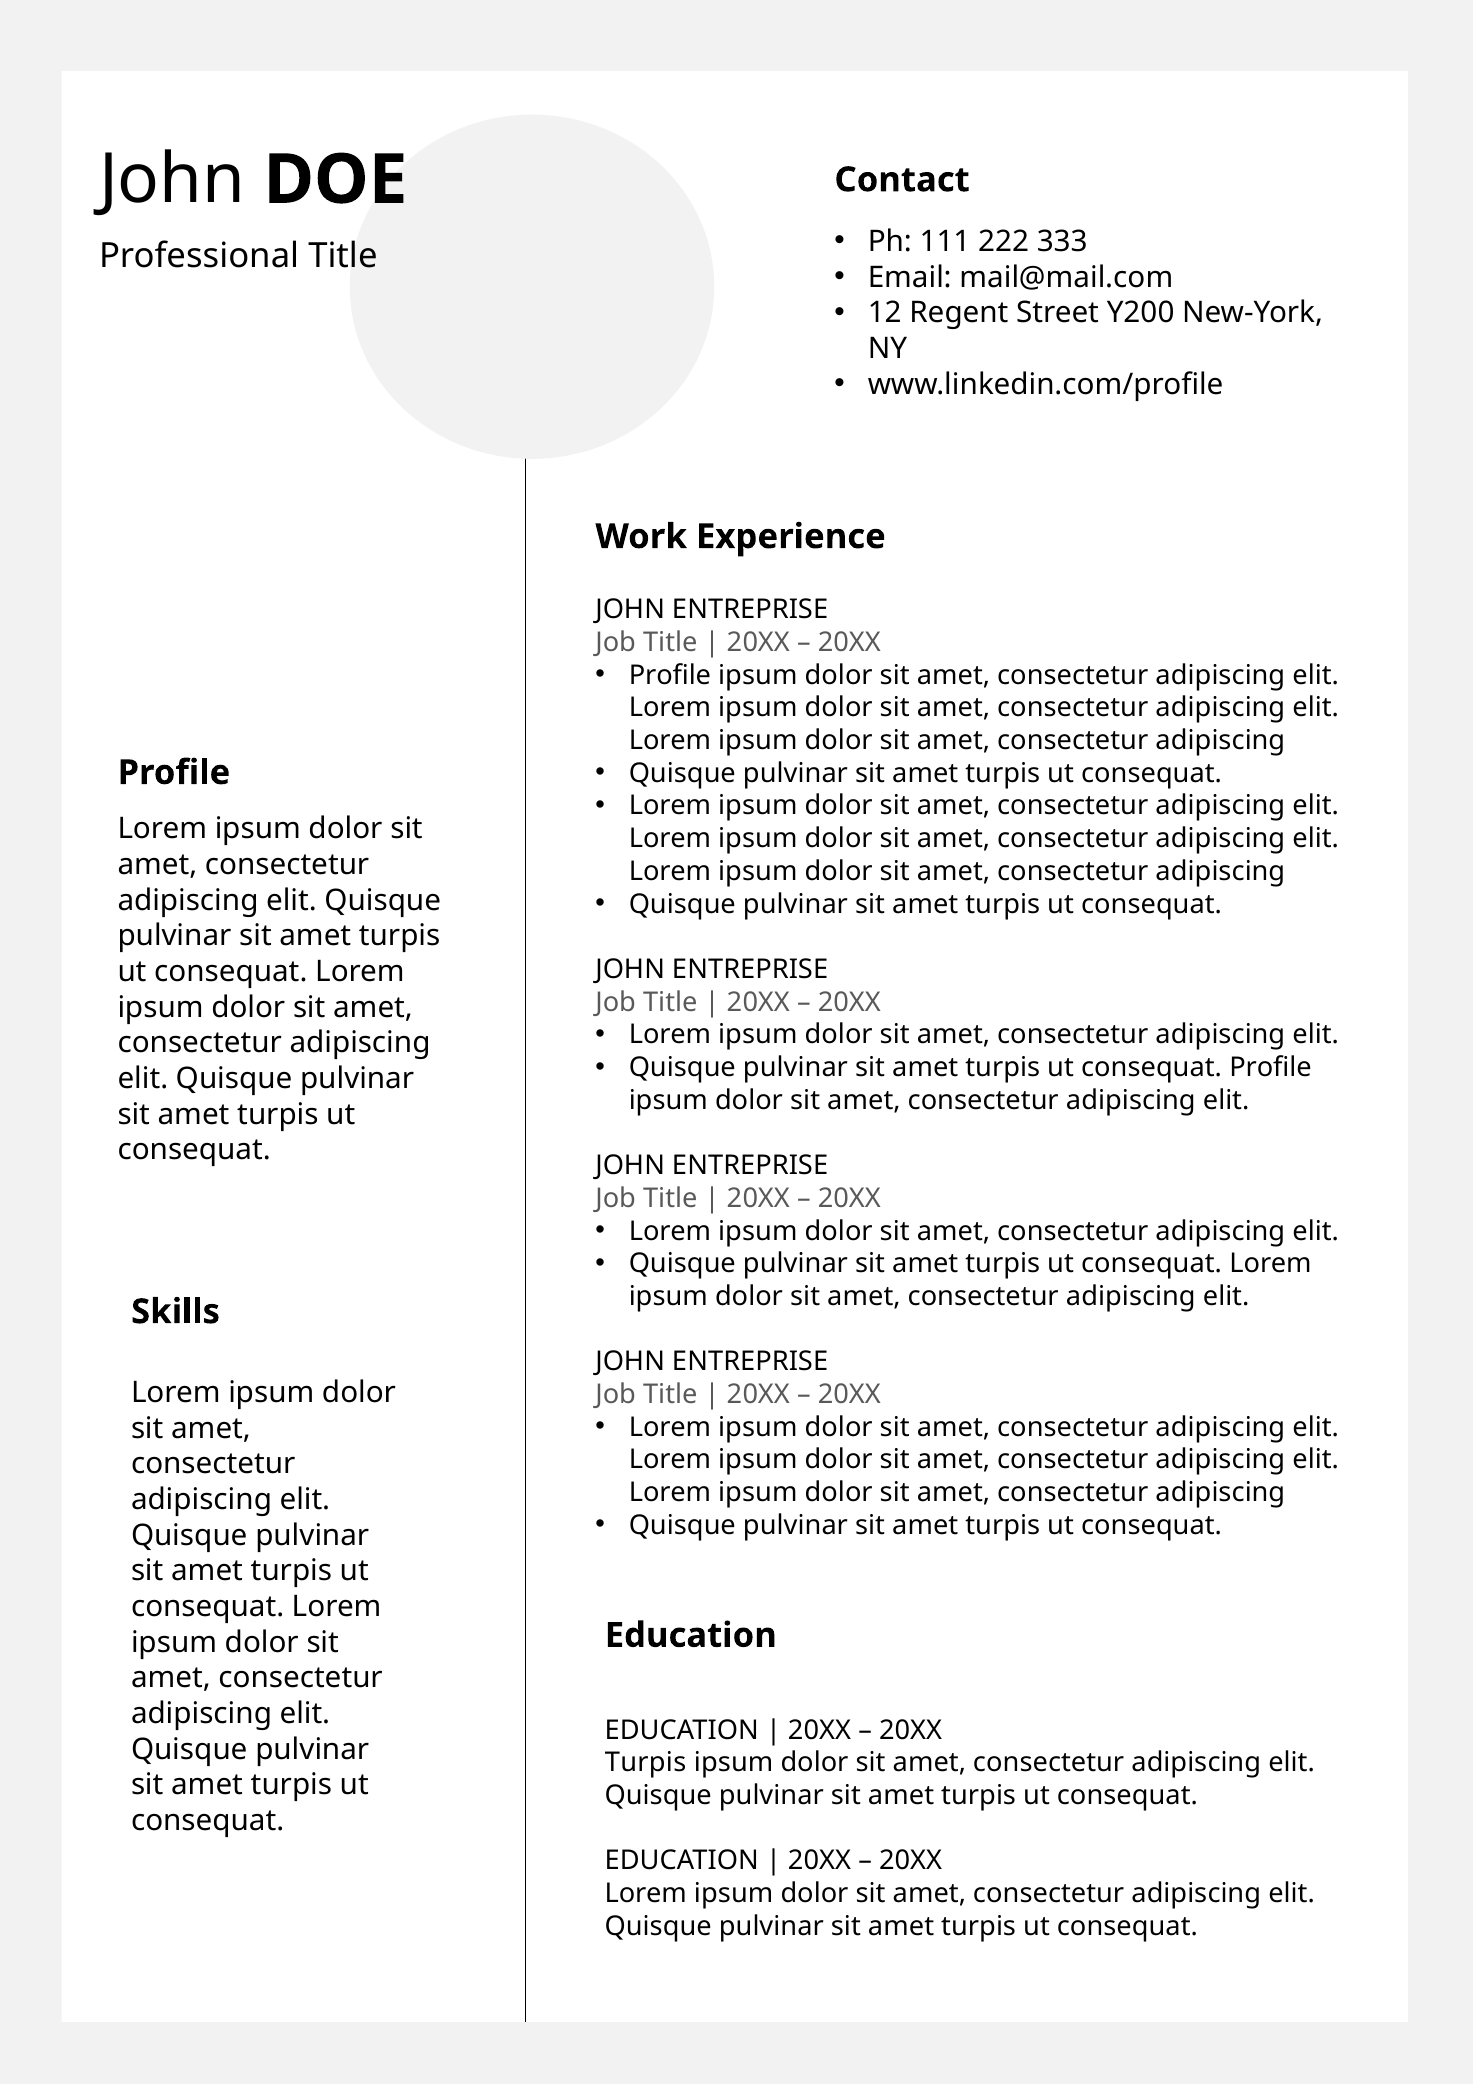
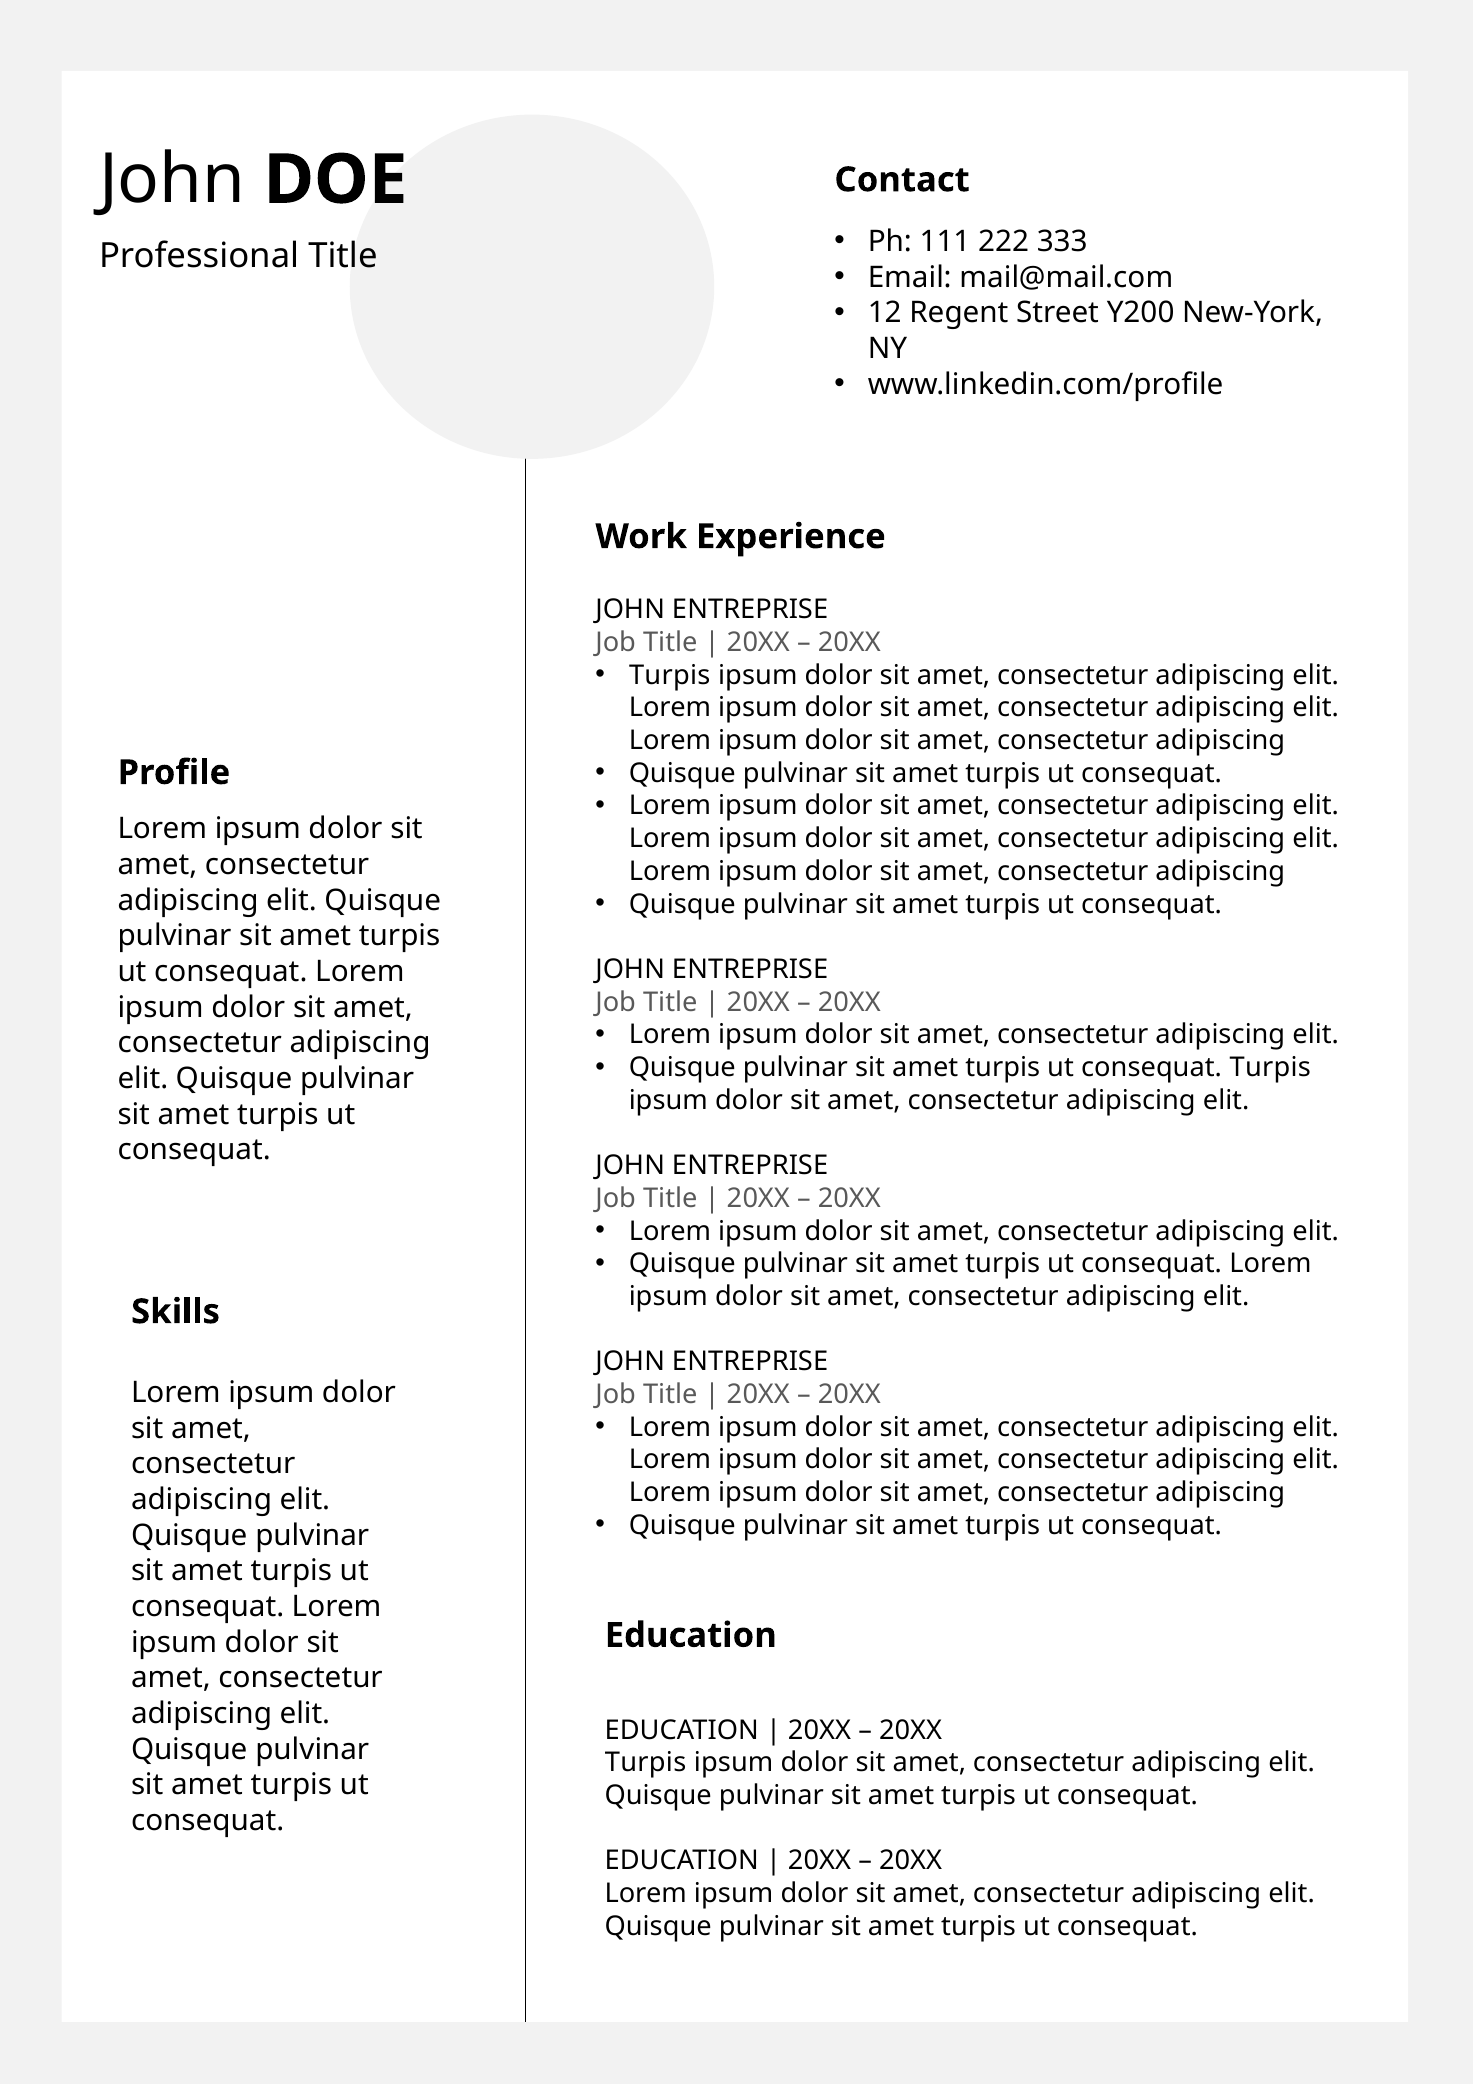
Profile: Profile -> Turpis (670, 675)
Profile: Profile -> Turpis (1270, 1067)
